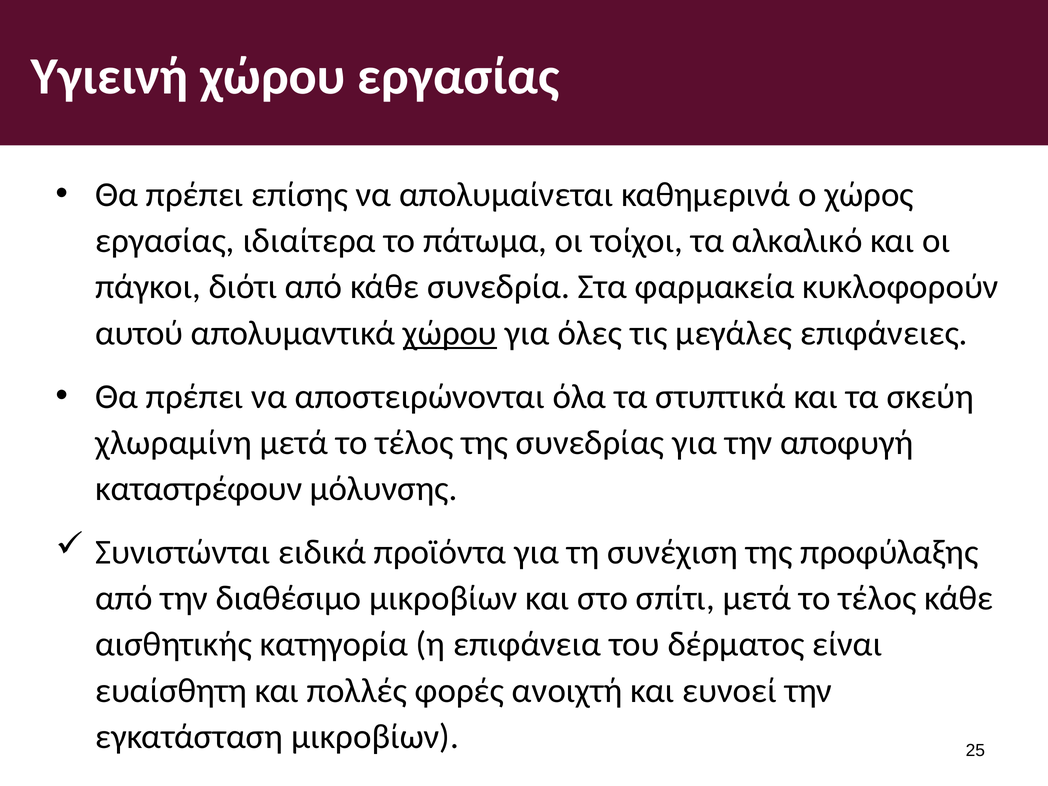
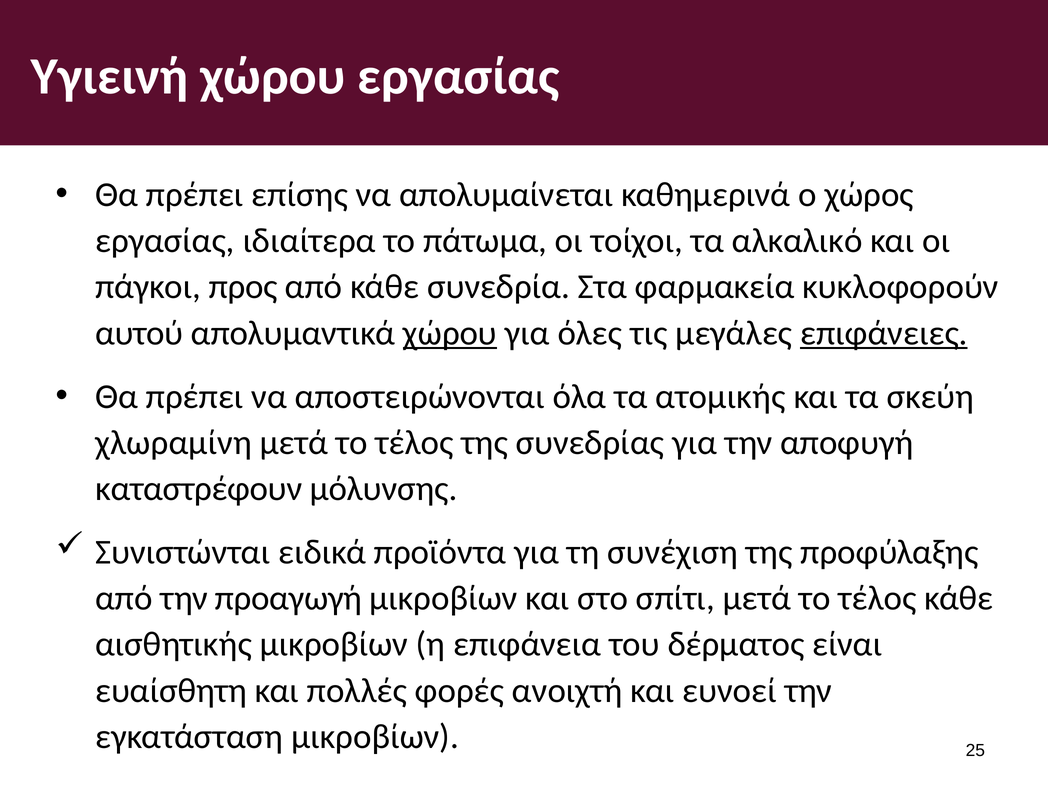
διότι: διότι -> προς (243, 287)
επιφάνειες underline: none -> present (884, 333)
στυπτικά: στυπτικά -> ατομικής (721, 397)
διαθέσιμο: διαθέσιμο -> προαγωγή (289, 598)
αισθητικής κατηγορία: κατηγορία -> μικροβίων (334, 644)
